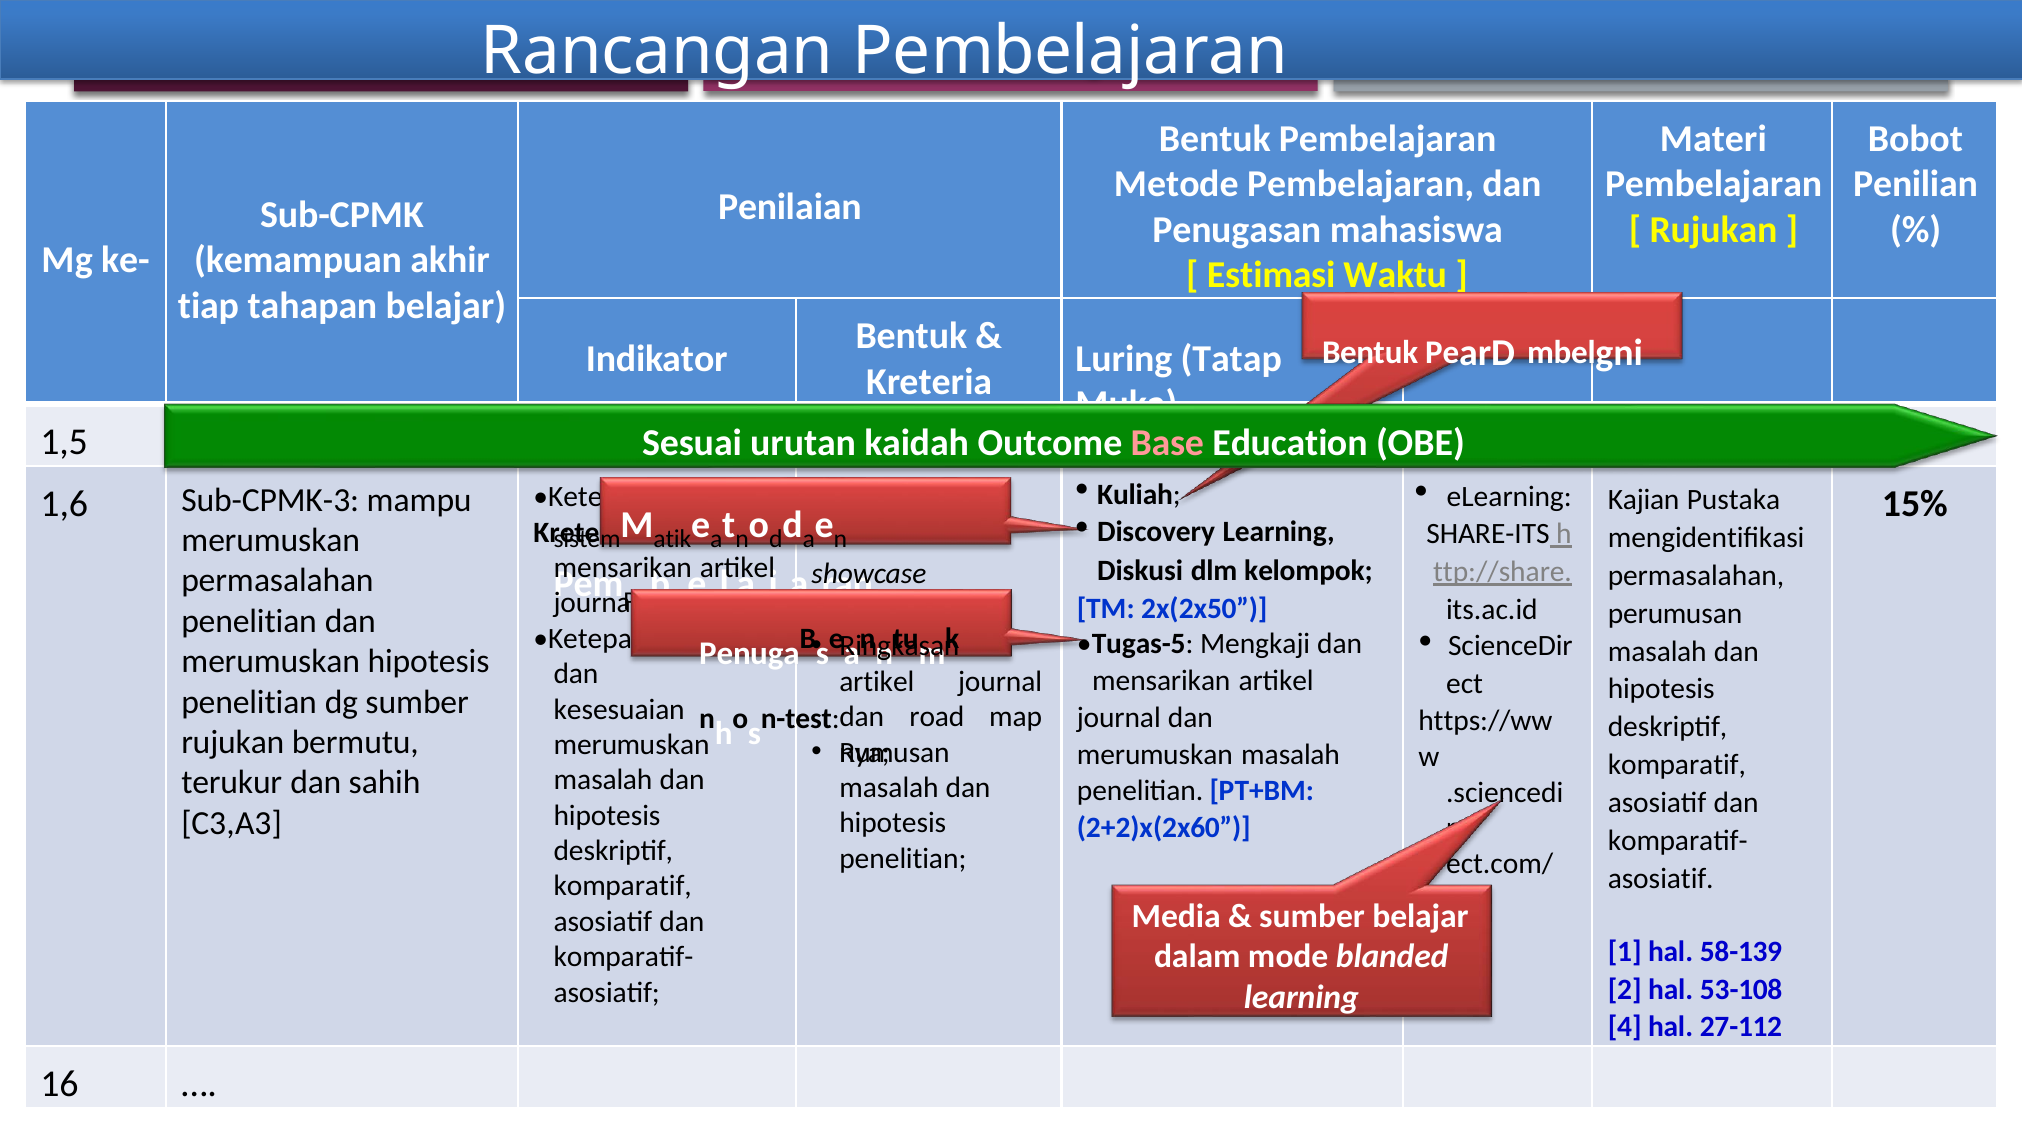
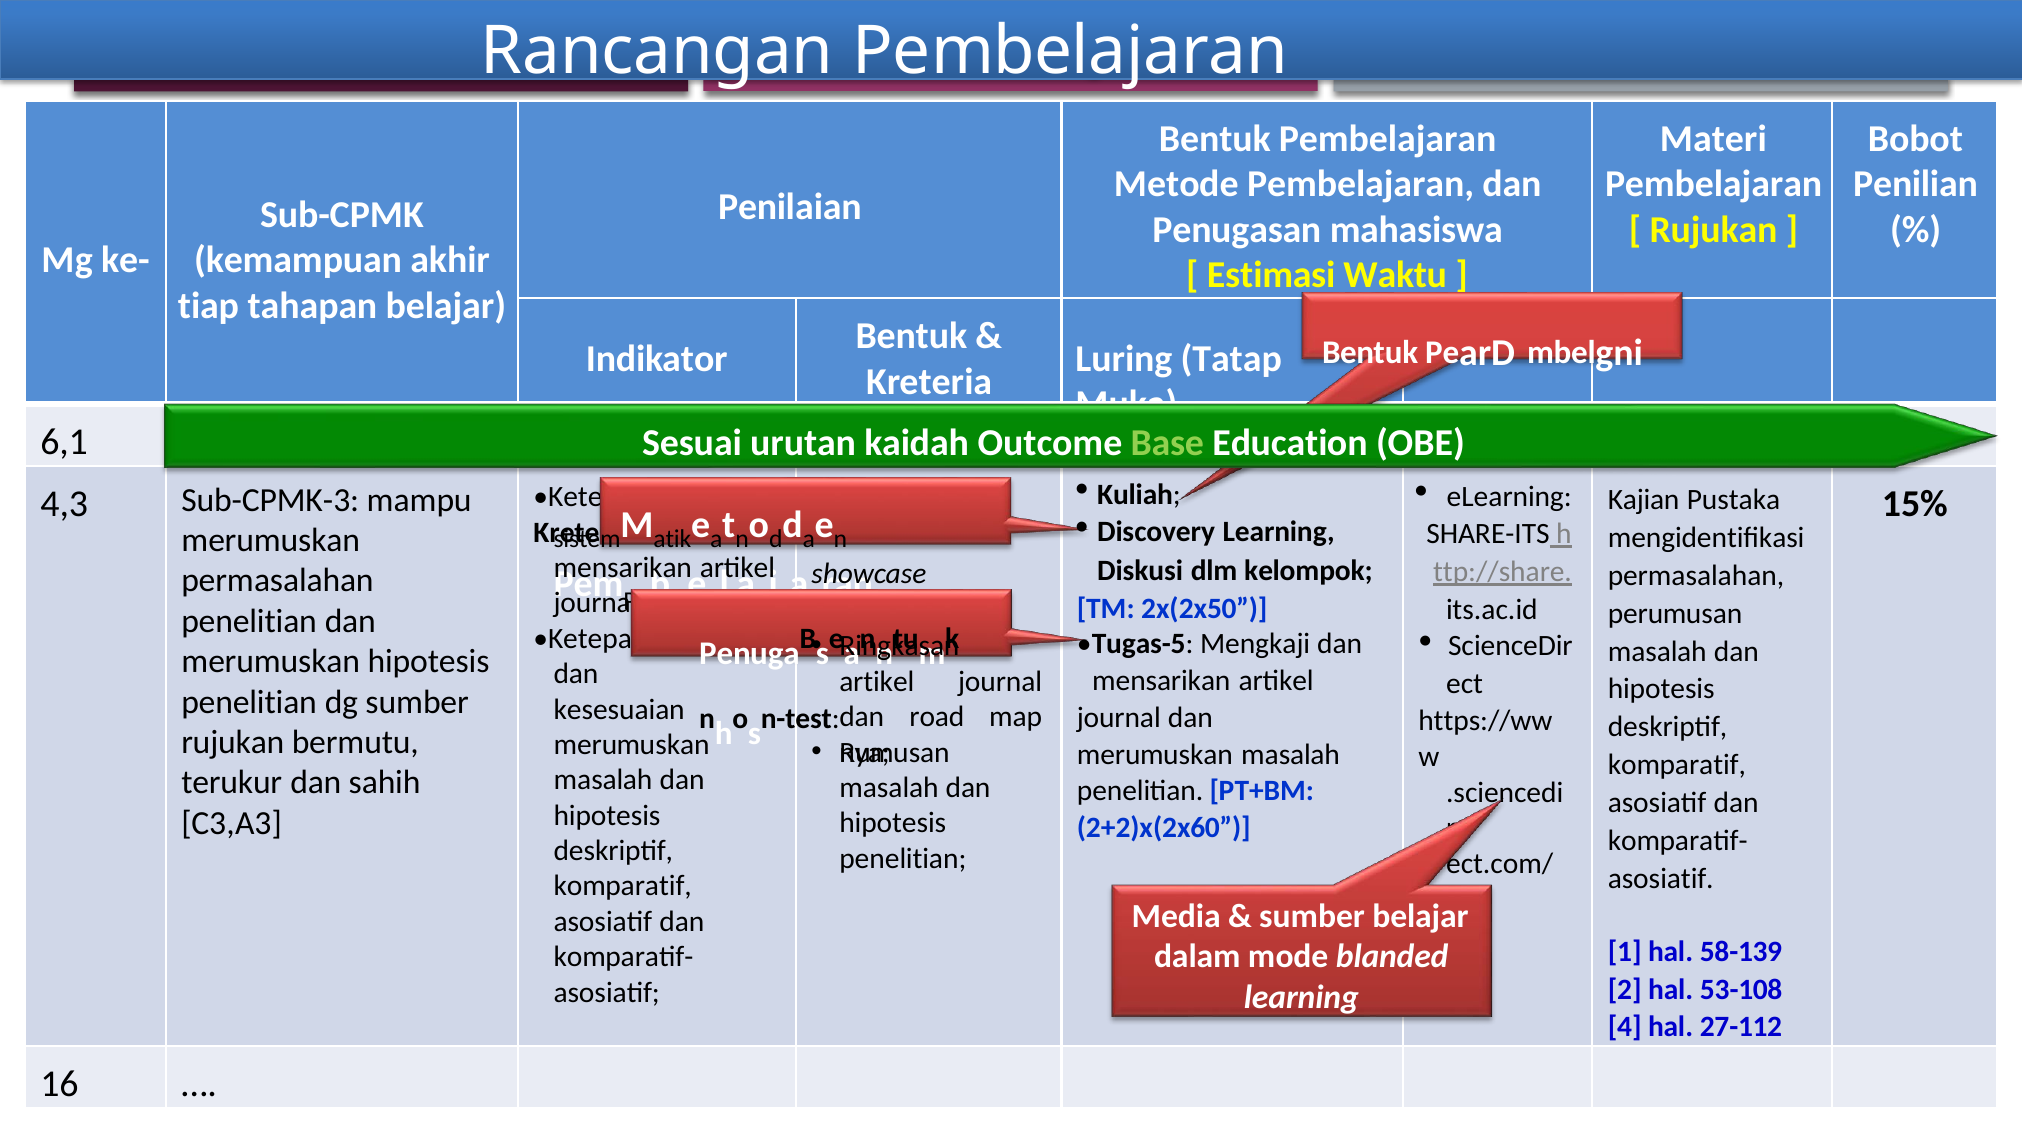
1,5: 1,5 -> 6,1 (64, 442)
Base colour: pink -> light green (1167, 444)
1,6: 1,6 -> 4,3 (64, 504)
